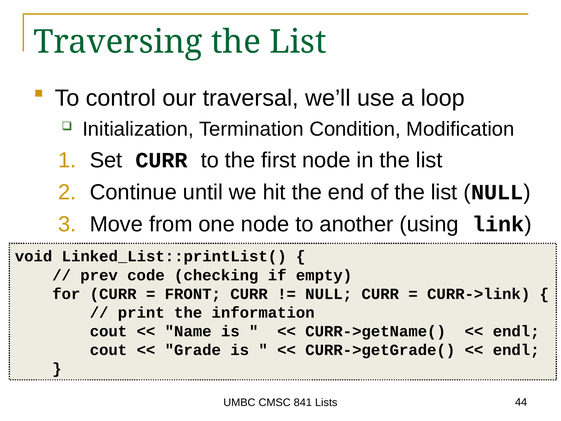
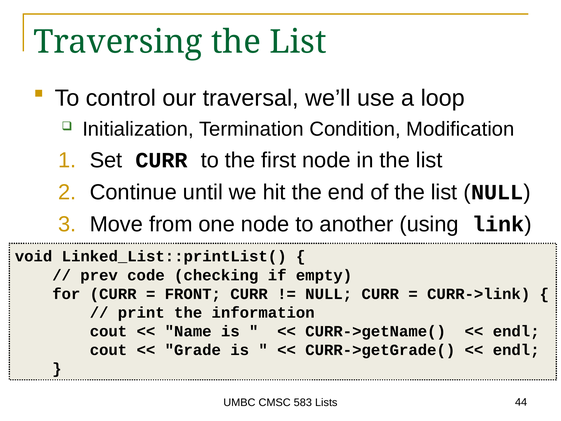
841: 841 -> 583 (303, 402)
